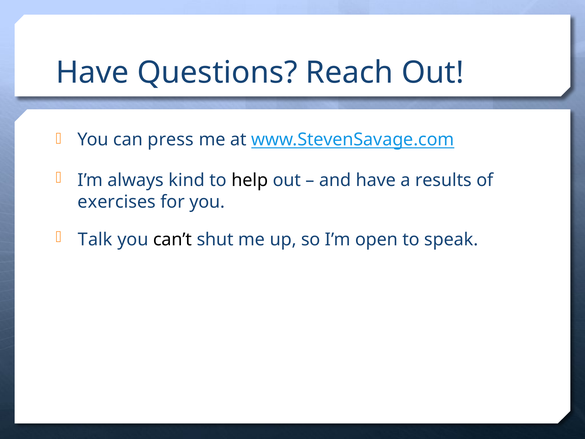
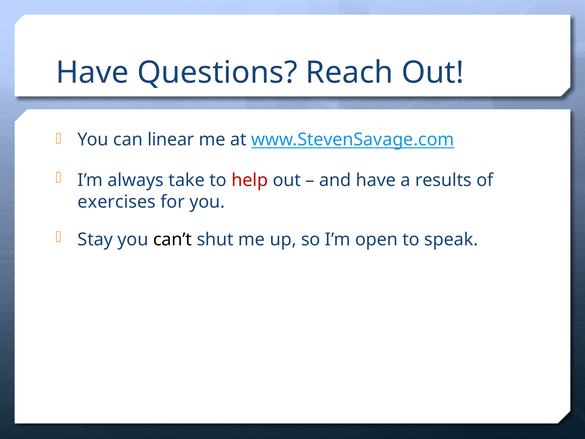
press: press -> linear (171, 140)
kind: kind -> take (187, 180)
help colour: black -> red (250, 180)
Talk: Talk -> Stay (95, 239)
